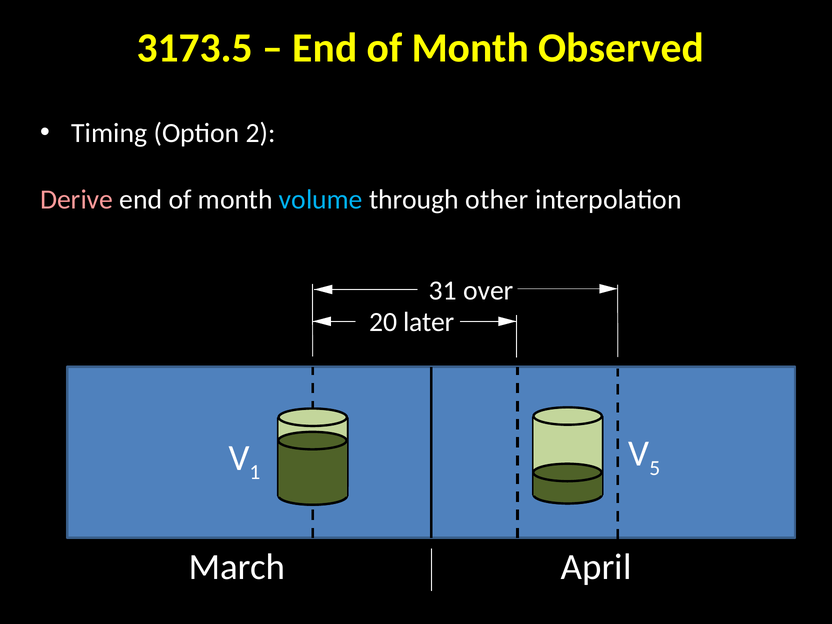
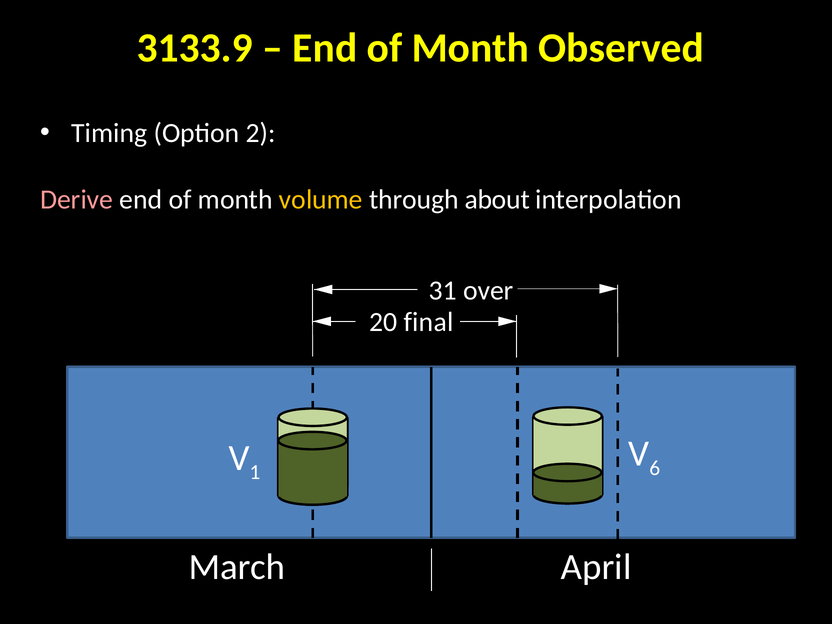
3173.5: 3173.5 -> 3133.9 (195, 48)
volume colour: light blue -> yellow (321, 200)
other: other -> about (497, 200)
later: later -> final (429, 322)
5: 5 -> 6 (655, 468)
